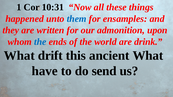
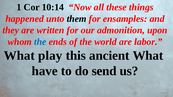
10:31: 10:31 -> 10:14 (53, 7)
them colour: blue -> black (77, 19)
drink: drink -> labor (148, 42)
drift: drift -> play (50, 56)
